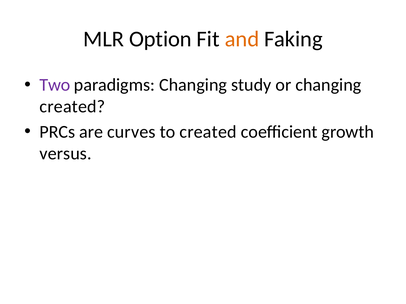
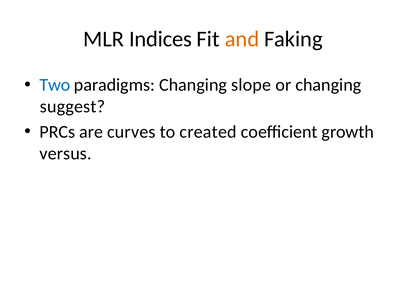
Option: Option -> Indices (160, 39)
Two colour: purple -> blue (55, 85)
study: study -> slope (251, 85)
created: created -> suggest (72, 107)
